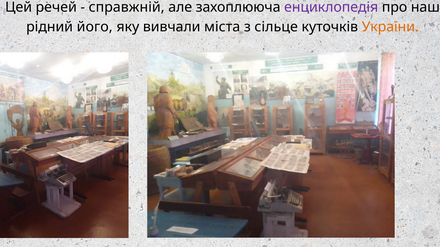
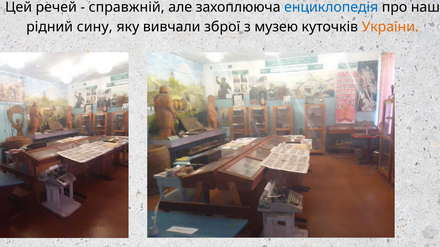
енциклопедія colour: purple -> blue (331, 7)
його: його -> сину (95, 27)
міста: міста -> зброї (222, 27)
сільце: сільце -> музею (276, 27)
